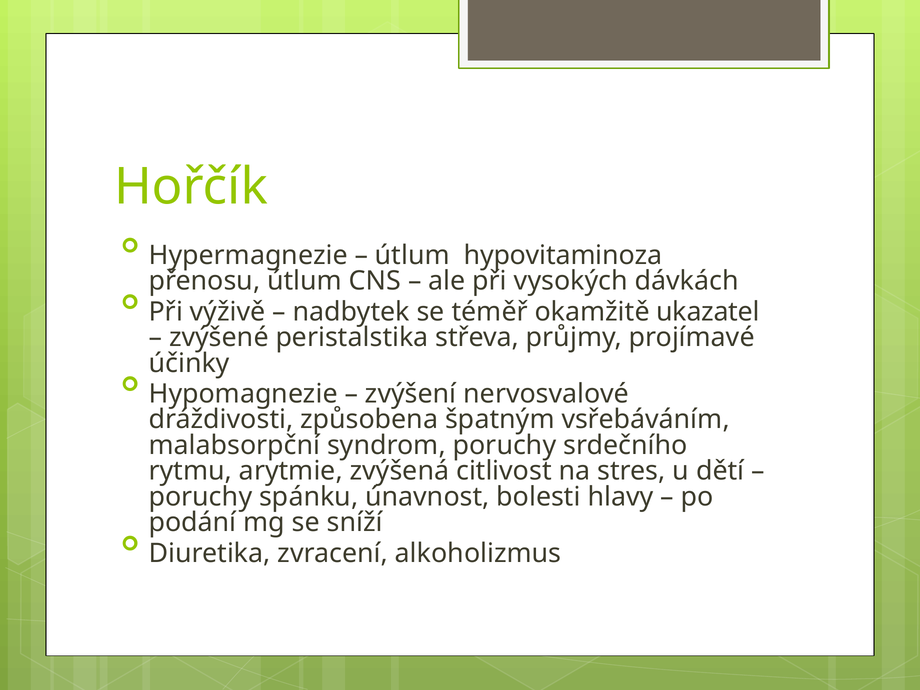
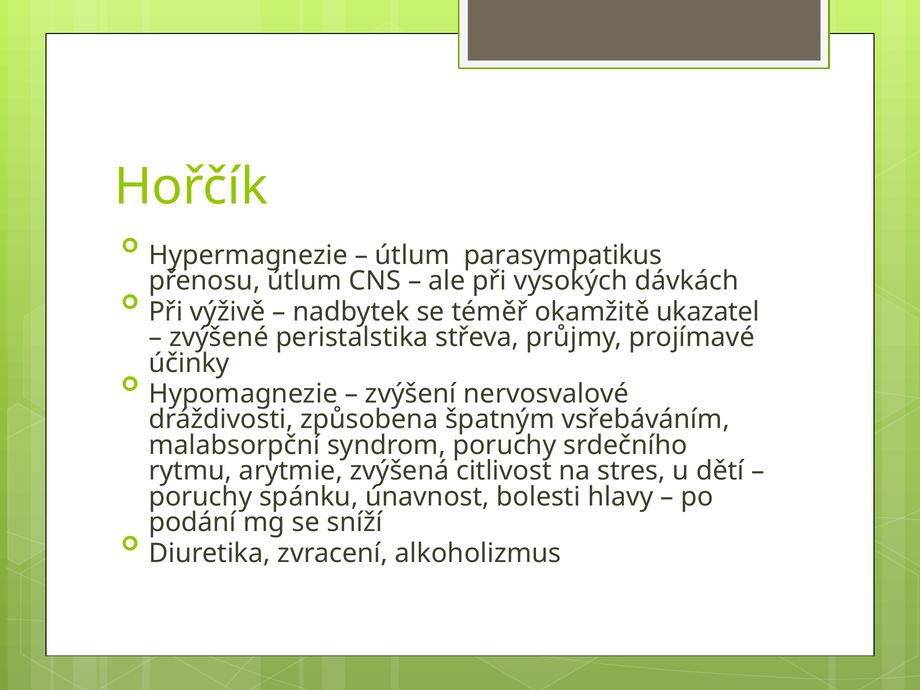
hypovitaminoza: hypovitaminoza -> parasympatikus (563, 255)
